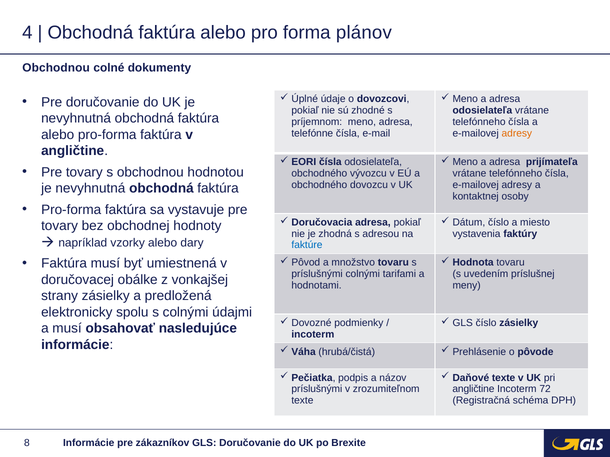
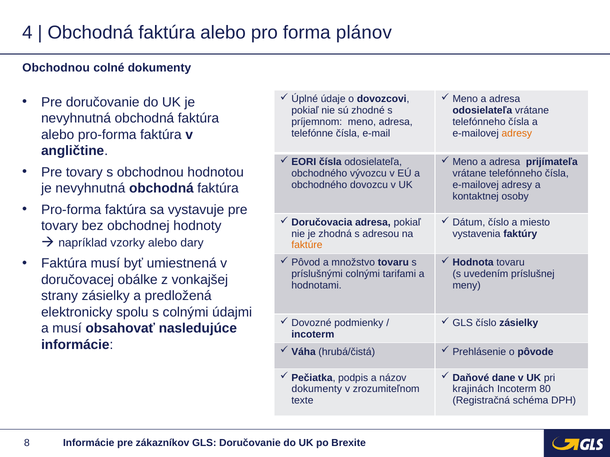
faktúre colour: blue -> orange (307, 245)
Daňové texte: texte -> dane (504, 378)
príslušnými: príslušnými -> dokumenty (317, 389)
angličtine: angličtine -> krajinách (473, 389)
72: 72 -> 80 (545, 389)
